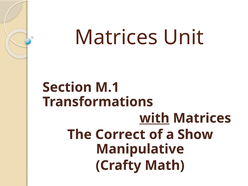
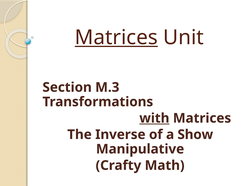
Matrices underline: none -> present (116, 38)
M.1: M.1 -> M.3 (107, 87)
Correct: Correct -> Inverse (120, 135)
